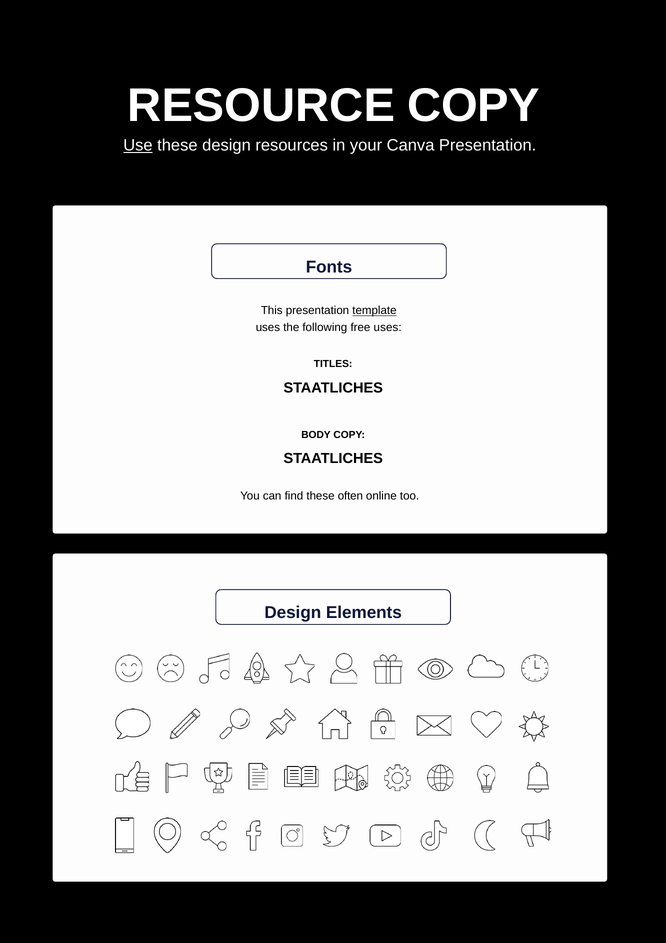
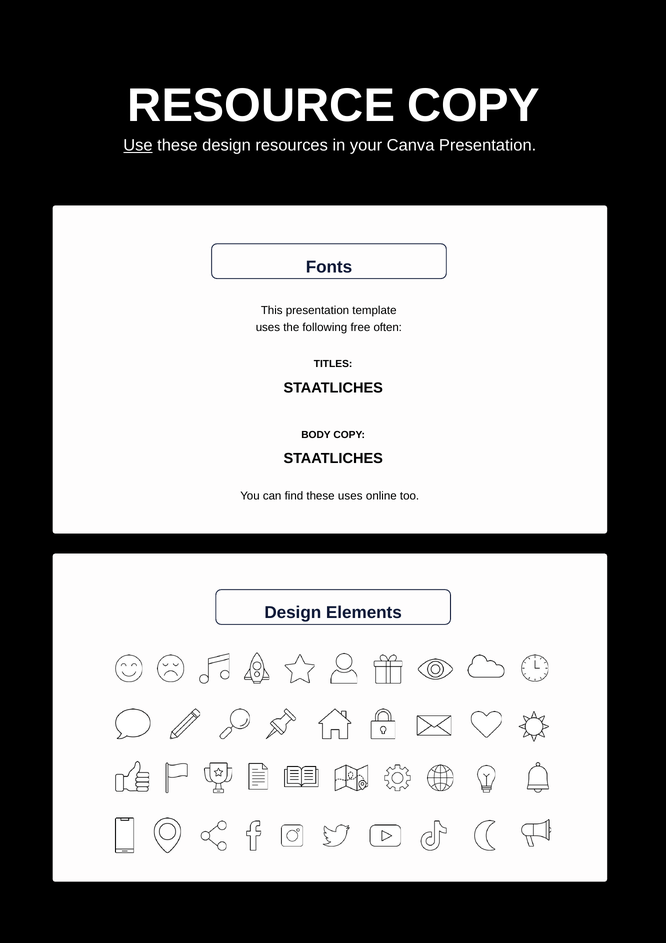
template underline: present -> none (374, 311)
free uses: uses -> often (388, 327)
these often: often -> uses (350, 496)
